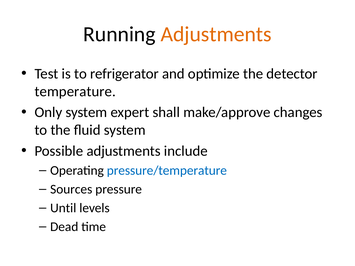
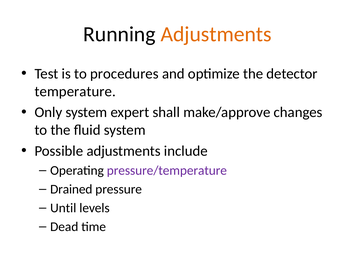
refrigerator: refrigerator -> procedures (124, 74)
pressure/temperature colour: blue -> purple (167, 171)
Sources: Sources -> Drained (71, 189)
